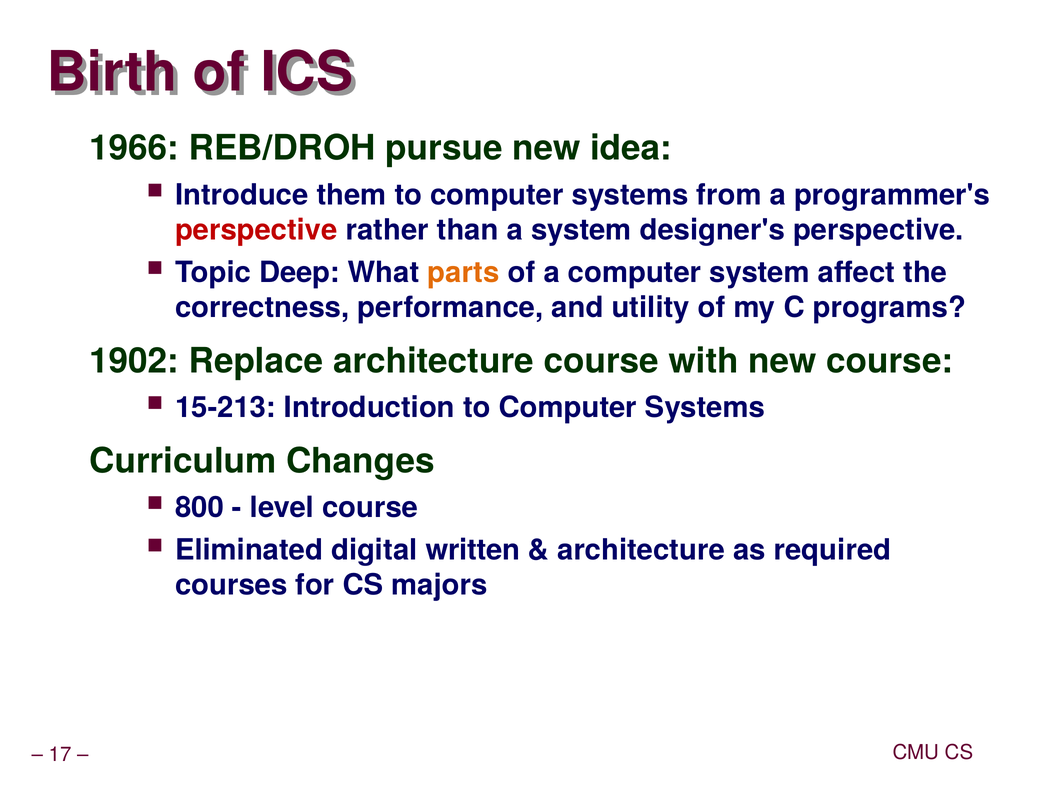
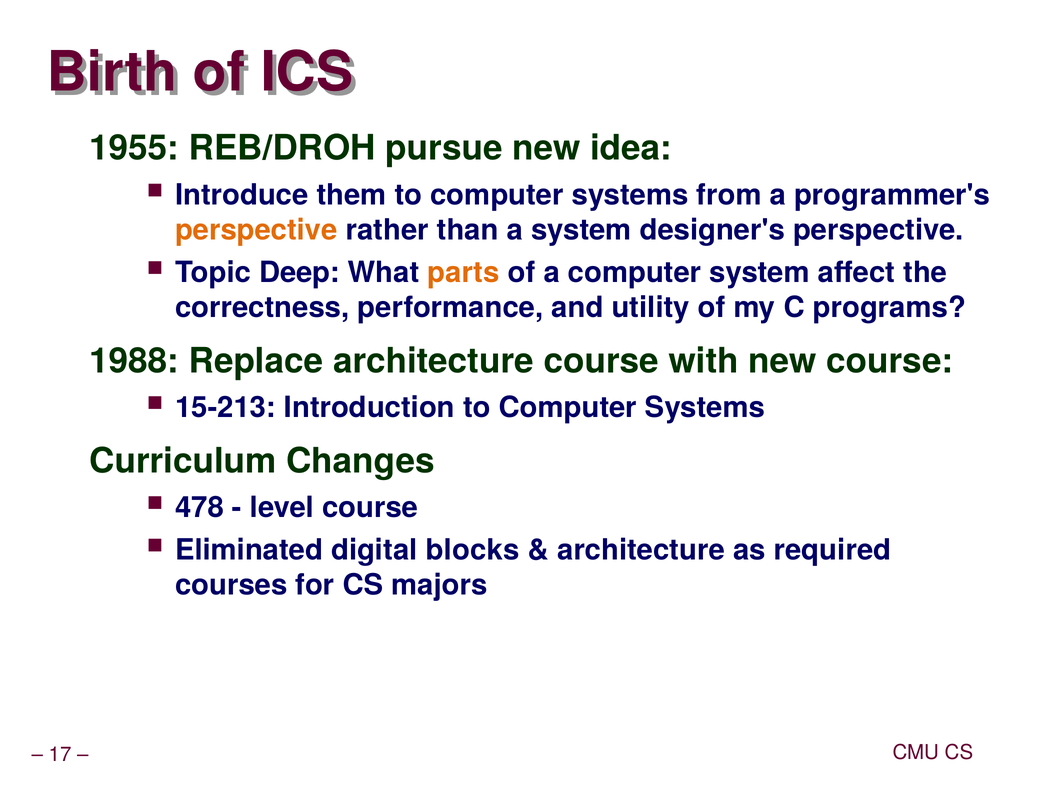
1966: 1966 -> 1955 (134, 148)
perspective colour: red -> orange (256, 230)
1902: 1902 -> 1988 (134, 361)
800: 800 -> 478 (199, 507)
written: written -> blocks (473, 550)
